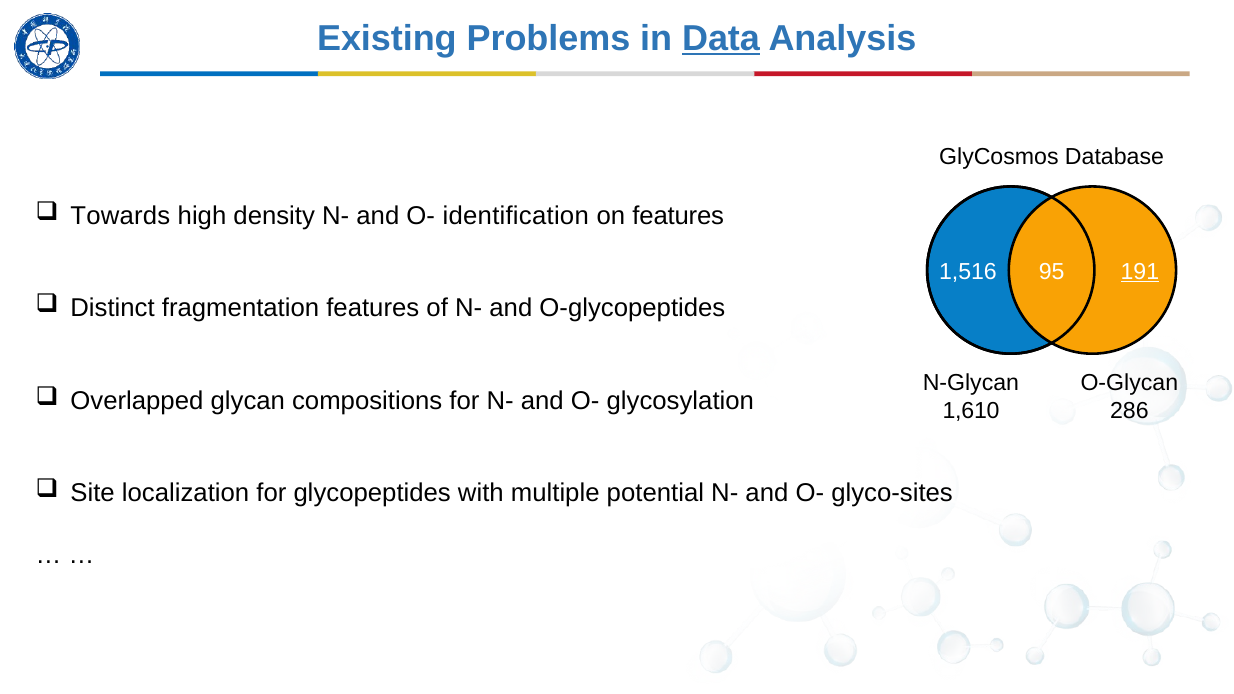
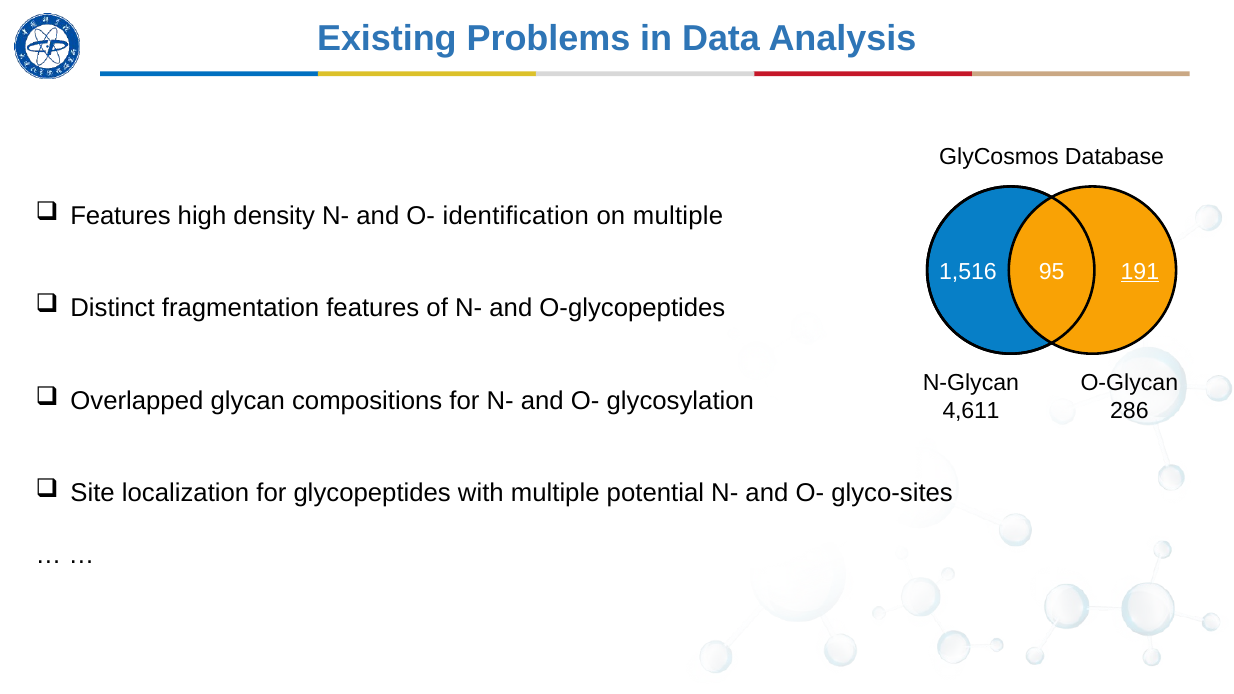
Data underline: present -> none (721, 39)
Towards: Towards -> Features (121, 216)
on features: features -> multiple (678, 216)
1,610: 1,610 -> 4,611 (971, 411)
